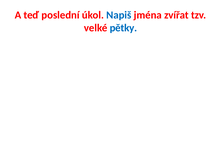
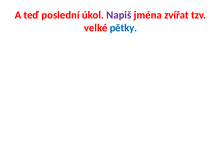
Napiš colour: blue -> purple (119, 15)
